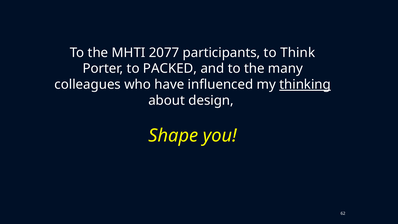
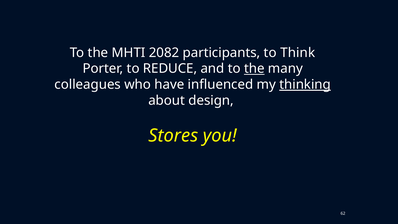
2077: 2077 -> 2082 (164, 53)
PACKED: PACKED -> REDUCE (170, 69)
the underline: none -> present (254, 69)
Shape: Shape -> Stores (173, 136)
